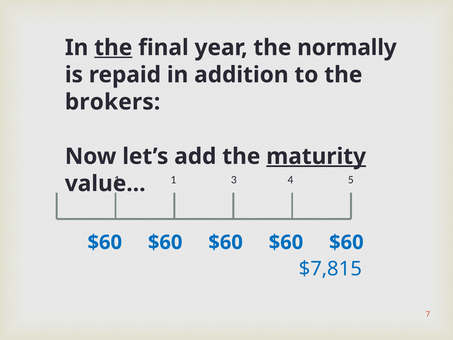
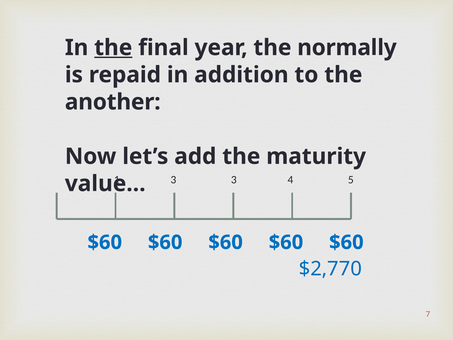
brokers: brokers -> another (113, 102)
maturity underline: present -> none (316, 156)
1: 1 -> 3 (173, 180)
$7,815: $7,815 -> $2,770 (330, 269)
